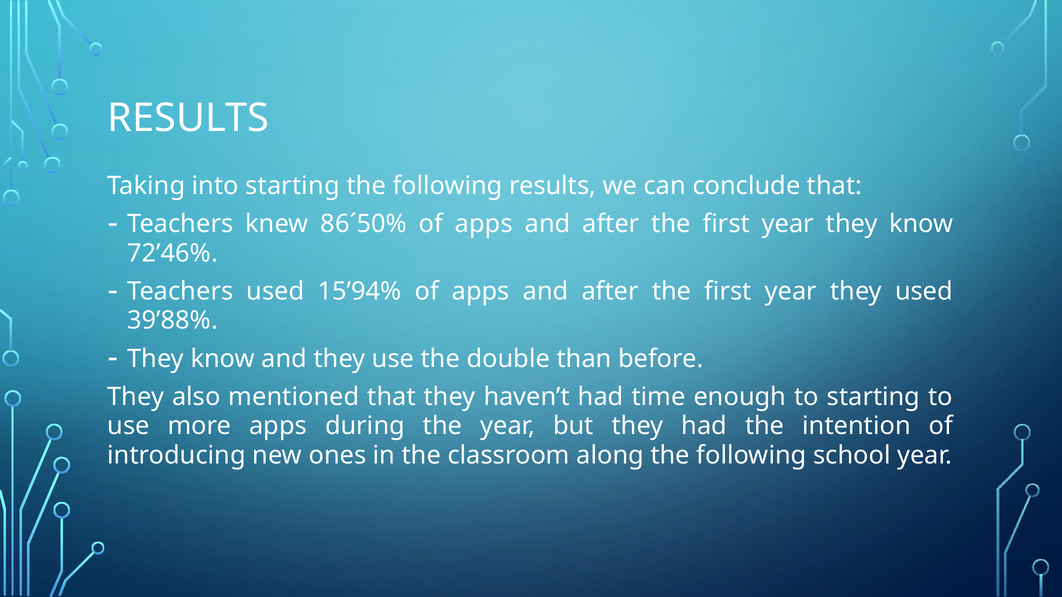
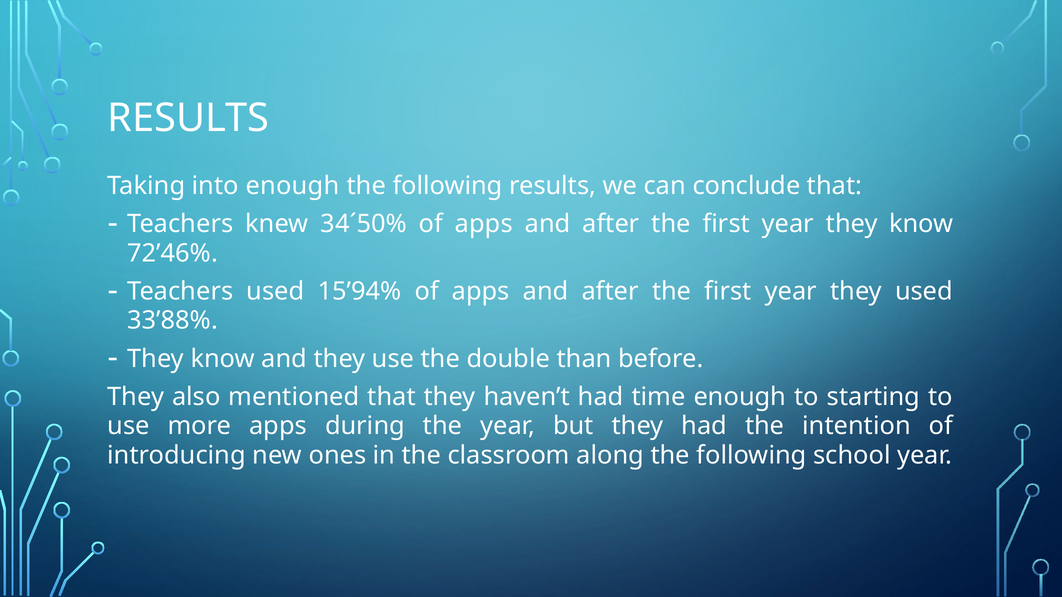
into starting: starting -> enough (292, 186)
86´50%: 86´50% -> 34´50% (364, 224)
39’88%: 39’88% -> 33’88% (173, 321)
